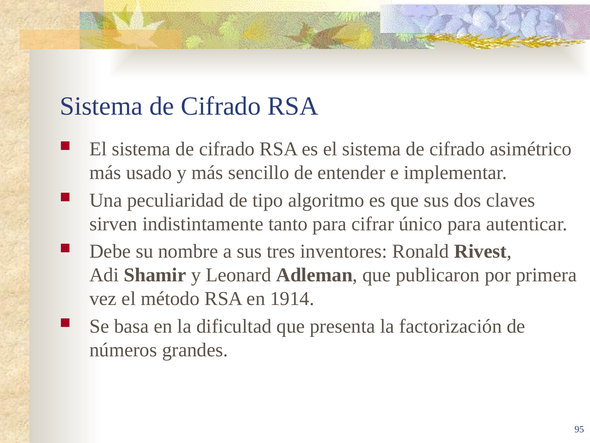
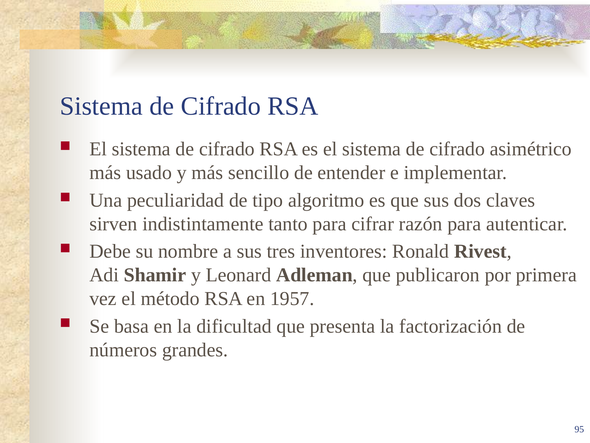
único: único -> razón (421, 224)
1914: 1914 -> 1957 (292, 298)
